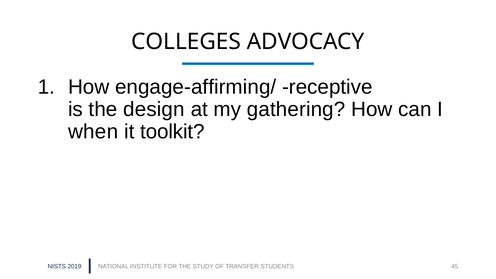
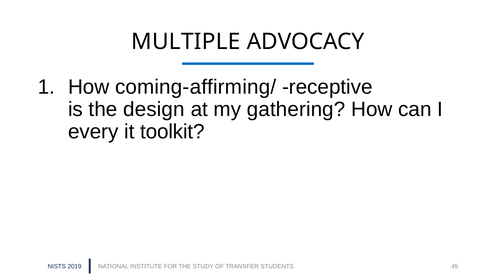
COLLEGES: COLLEGES -> MULTIPLE (186, 42)
engage-affirming/: engage-affirming/ -> coming-affirming/ (196, 87)
when: when -> every (93, 132)
